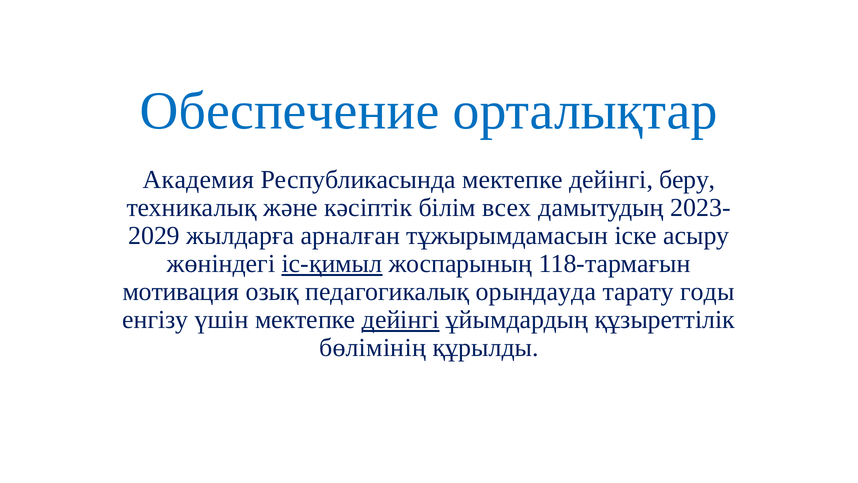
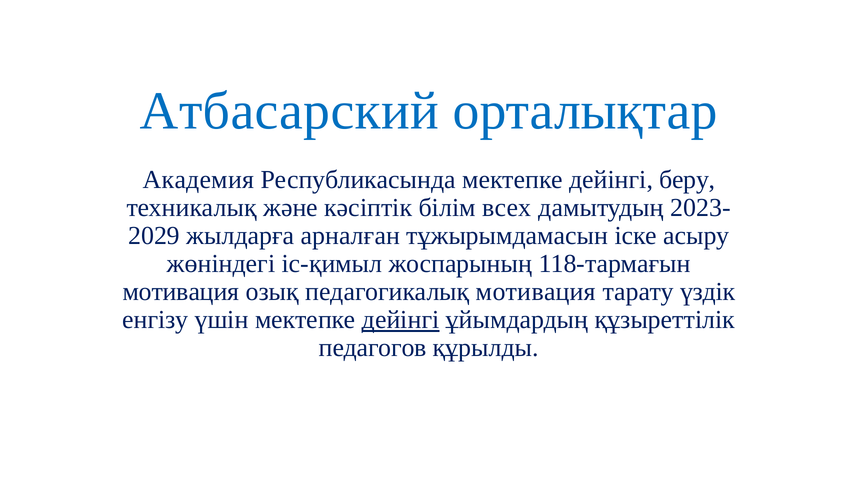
Обеспечение: Обеспечение -> Атбасарский (289, 111)
іс-қимыл underline: present -> none (332, 264)
педагогикалық орындауда: орындауда -> мотивация (536, 292)
годы: годы -> үздік (708, 292)
бөлімінің: бөлімінің -> педагогов (373, 348)
